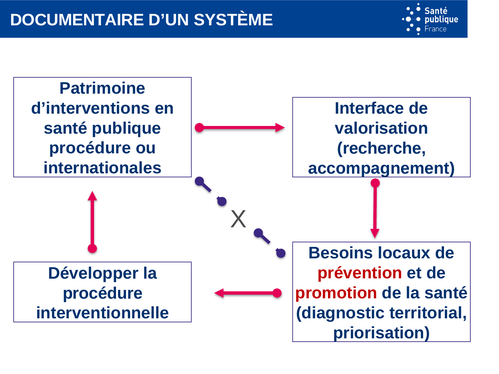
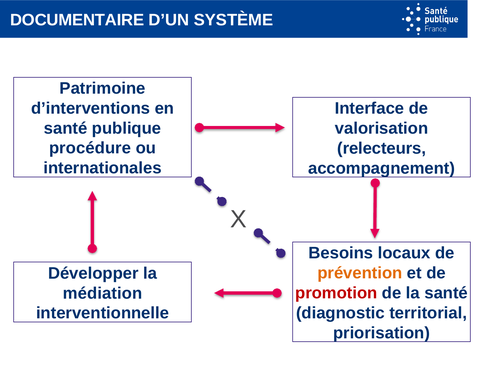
recherche: recherche -> relecteurs (382, 148)
prévention colour: red -> orange (360, 273)
procédure: procédure -> médiation (103, 293)
